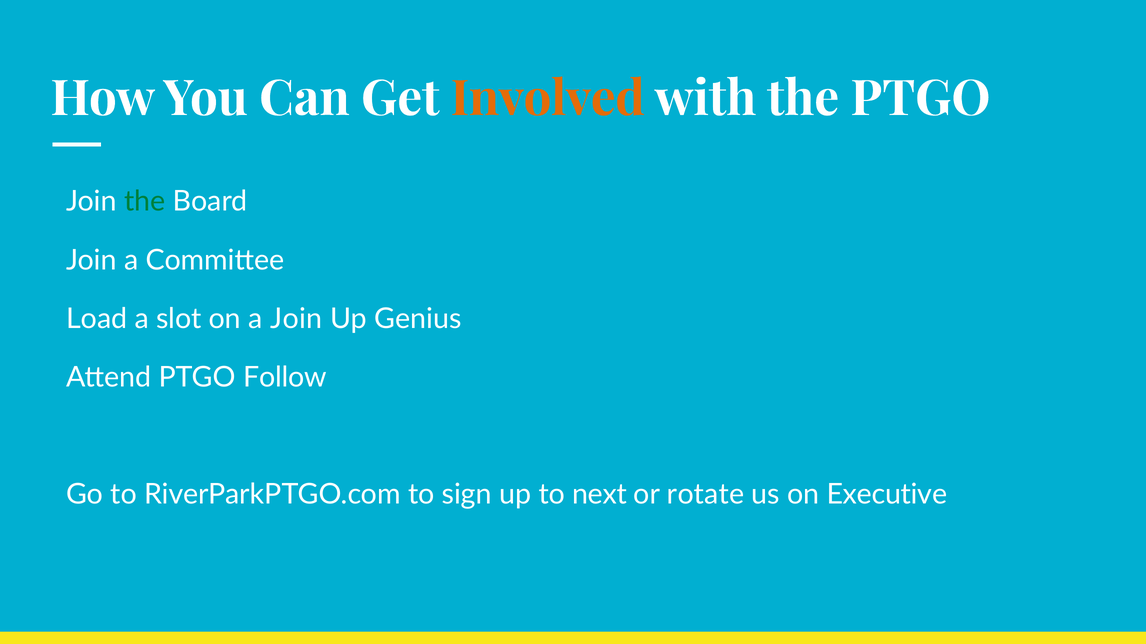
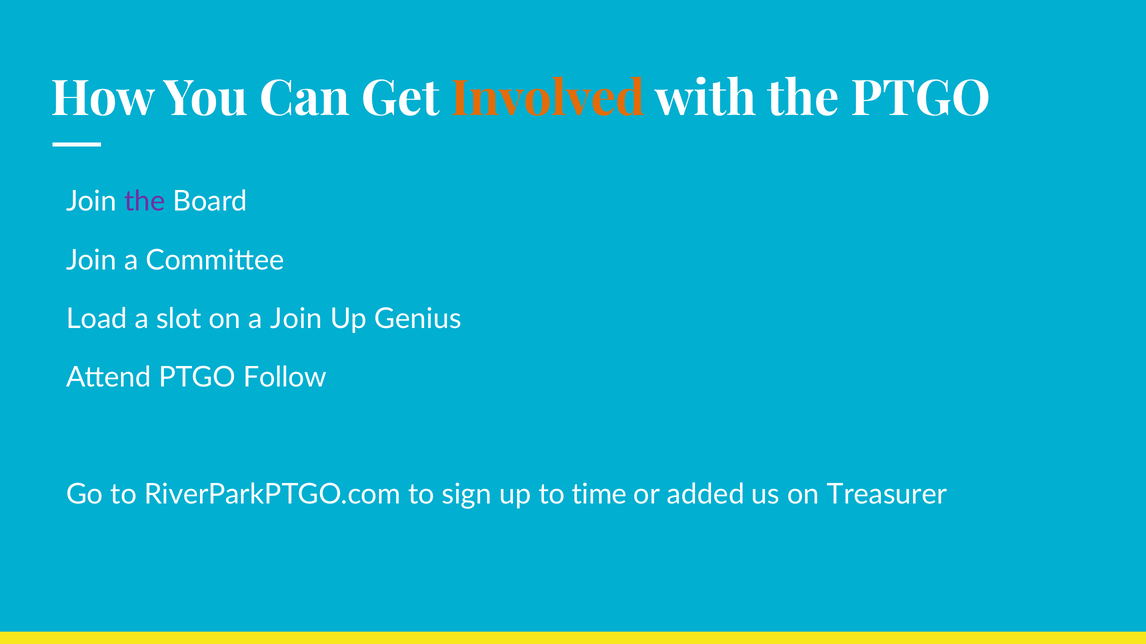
the colour: green -> purple (145, 202)
next: next -> time (599, 495)
rotate: rotate -> added (706, 495)
Executive: Executive -> Treasurer (887, 495)
